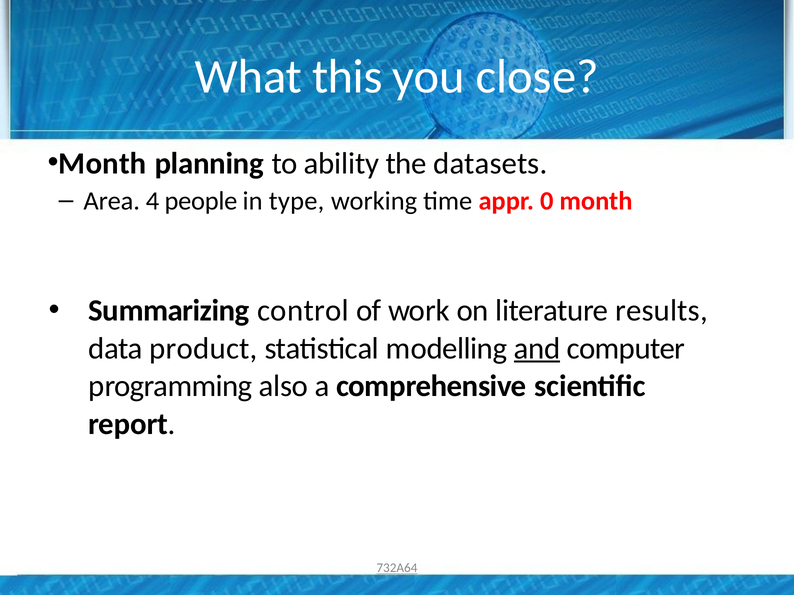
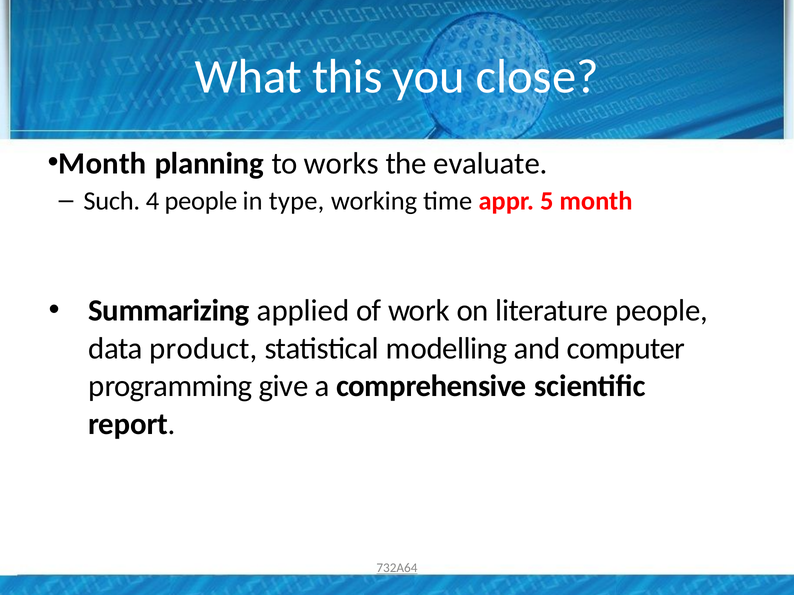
ability: ability -> works (341, 164)
datasets: datasets -> evaluate (490, 164)
Area: Area -> Such (112, 201)
0: 0 -> 5 (547, 201)
control: control -> applied (303, 311)
literature results: results -> people (662, 311)
and underline: present -> none (537, 349)
also: also -> give (283, 386)
